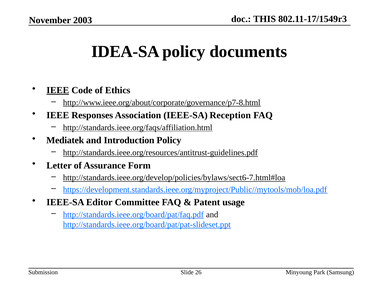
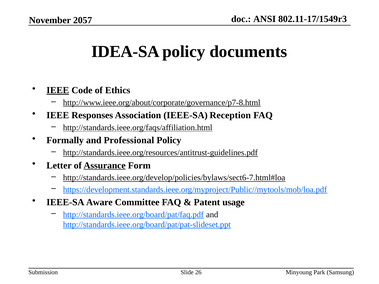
THIS: THIS -> ANSI (265, 19)
2003: 2003 -> 2057 (83, 20)
Mediatek: Mediatek -> Formally (65, 140)
Introduction: Introduction -> Professional (129, 140)
Assurance underline: none -> present (105, 166)
Editor: Editor -> Aware (99, 202)
